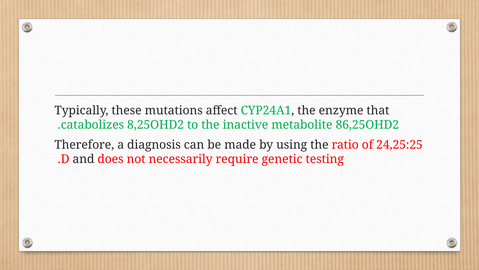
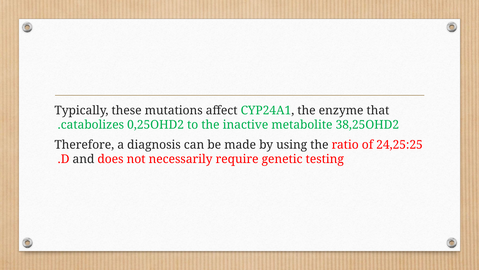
8,25OHD2: 8,25OHD2 -> 0,25OHD2 (156, 125)
86,25OHD2: 86,25OHD2 -> 38,25OHD2 (367, 125)
